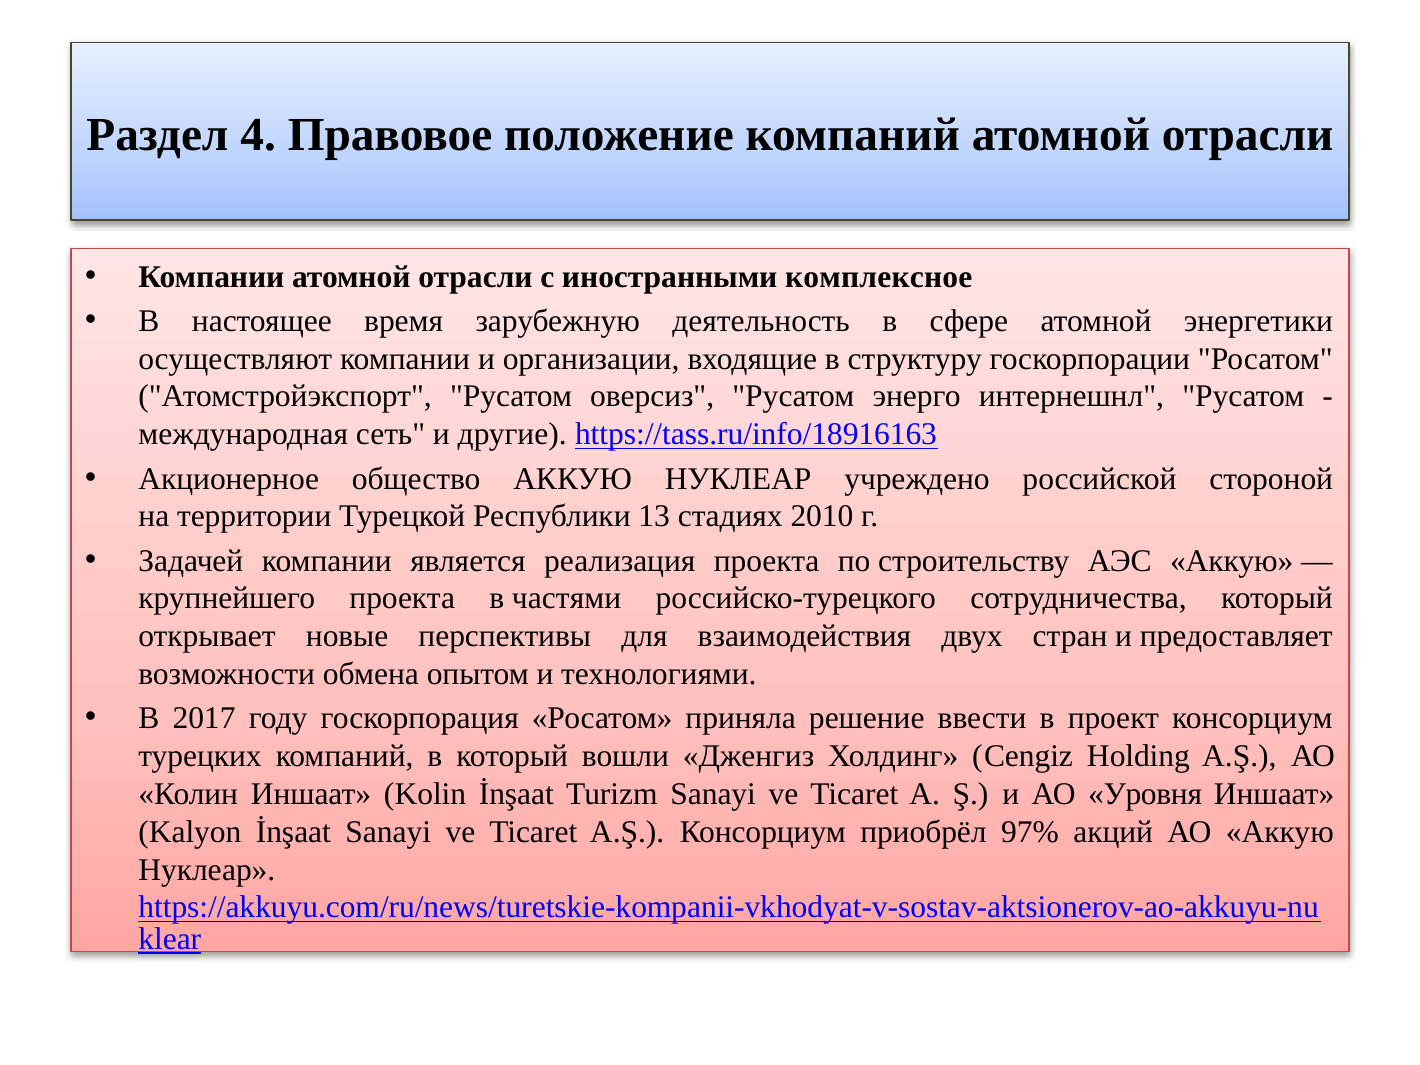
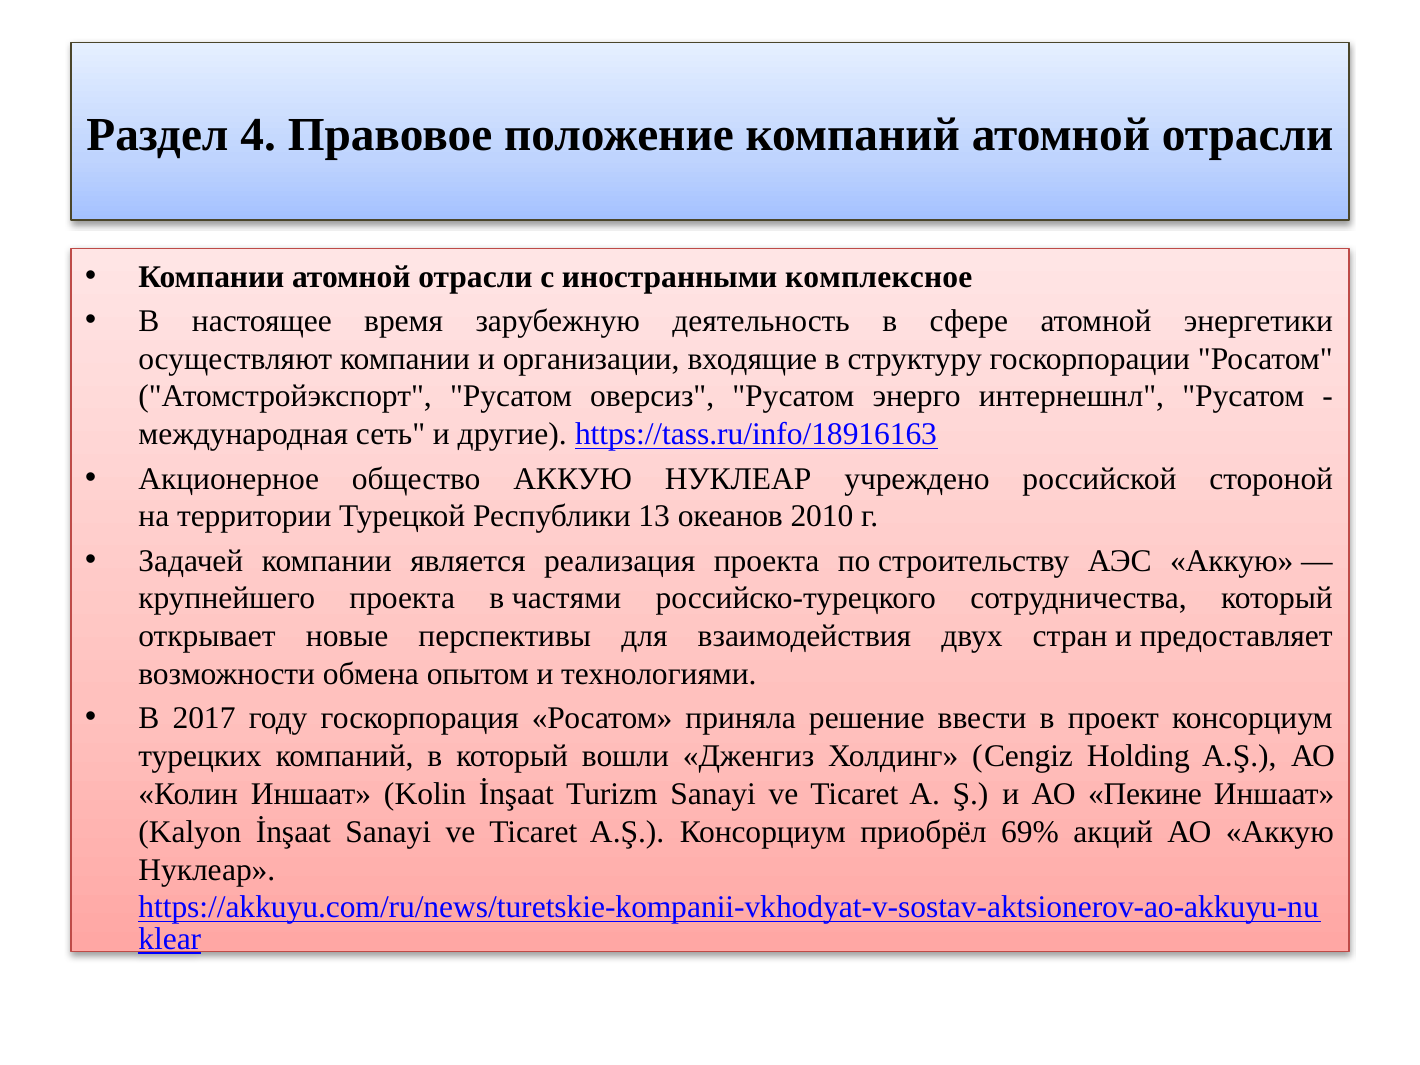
стадиях: стадиях -> океанов (730, 516)
Уровня: Уровня -> Пекине (1145, 794)
97%: 97% -> 69% (1030, 832)
